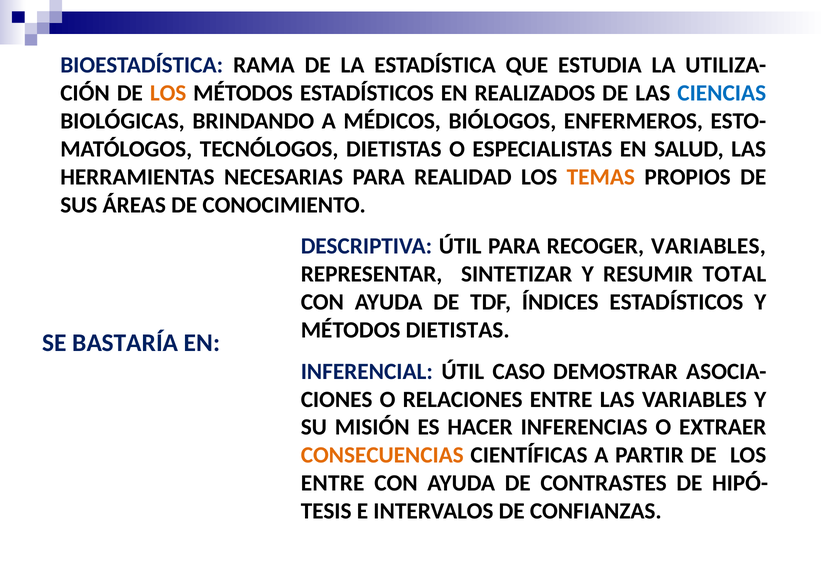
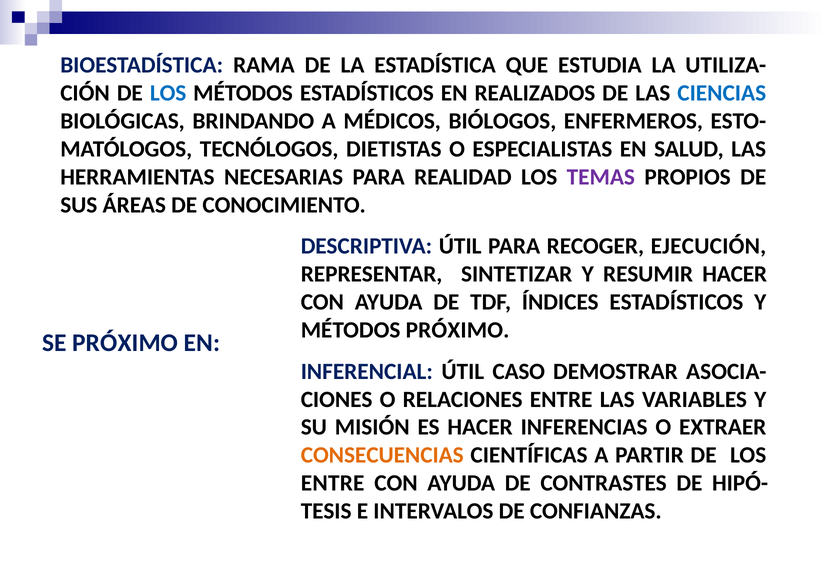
LOS colour: orange -> blue (168, 93)
TEMAS colour: orange -> purple (601, 177)
RECOGER VARIABLES: VARIABLES -> EJECUCIÓN (708, 246)
RESUMIR TOTAL: TOTAL -> HACER (735, 274)
MÉTODOS DIETISTAS: DIETISTAS -> PRÓXIMO (458, 330)
SE BASTARÍA: BASTARÍA -> PRÓXIMO (125, 343)
